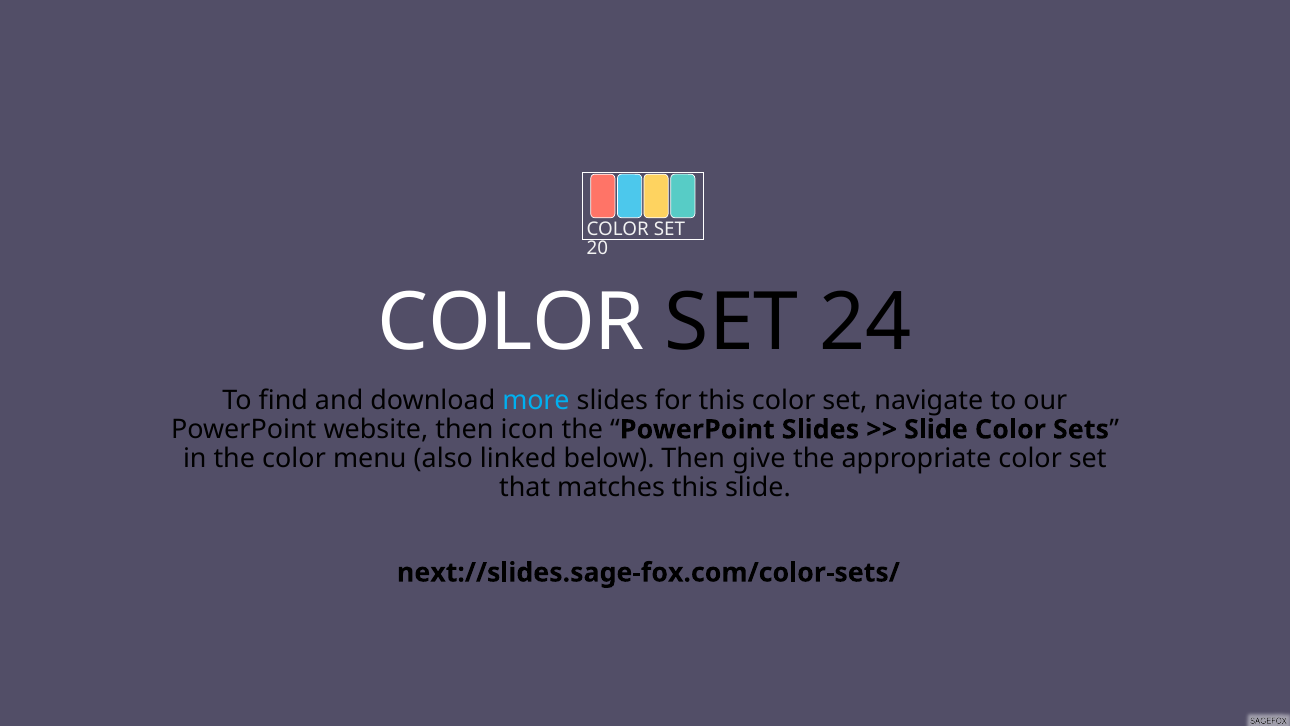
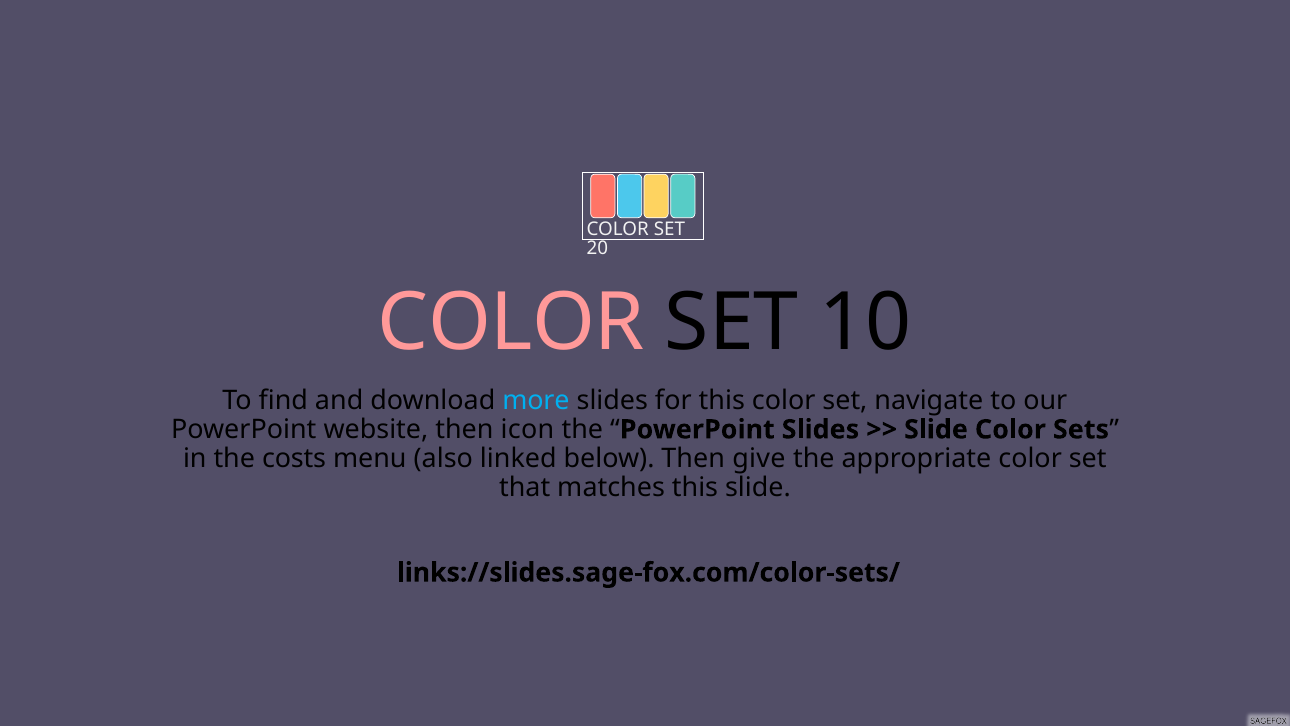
COLOR colour: white -> pink (511, 322)
24: 24 -> 10 (866, 322)
the color: color -> costs (294, 458)
next://slides.sage-fox.com/color-sets/: next://slides.sage-fox.com/color-sets/ -> links://slides.sage-fox.com/color-sets/ (648, 572)
